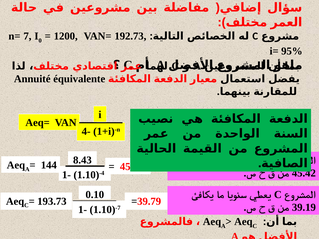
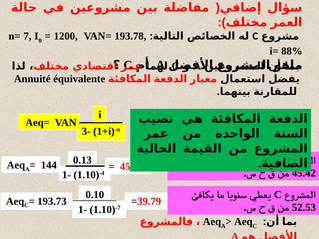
192.73: 192.73 -> 193.78 (130, 36)
95%: 95% -> 88% (292, 51)
4-: 4- -> 3- (86, 132)
8.43: 8.43 -> 0.13 (82, 160)
39.19: 39.19 -> 52.53 (304, 208)
